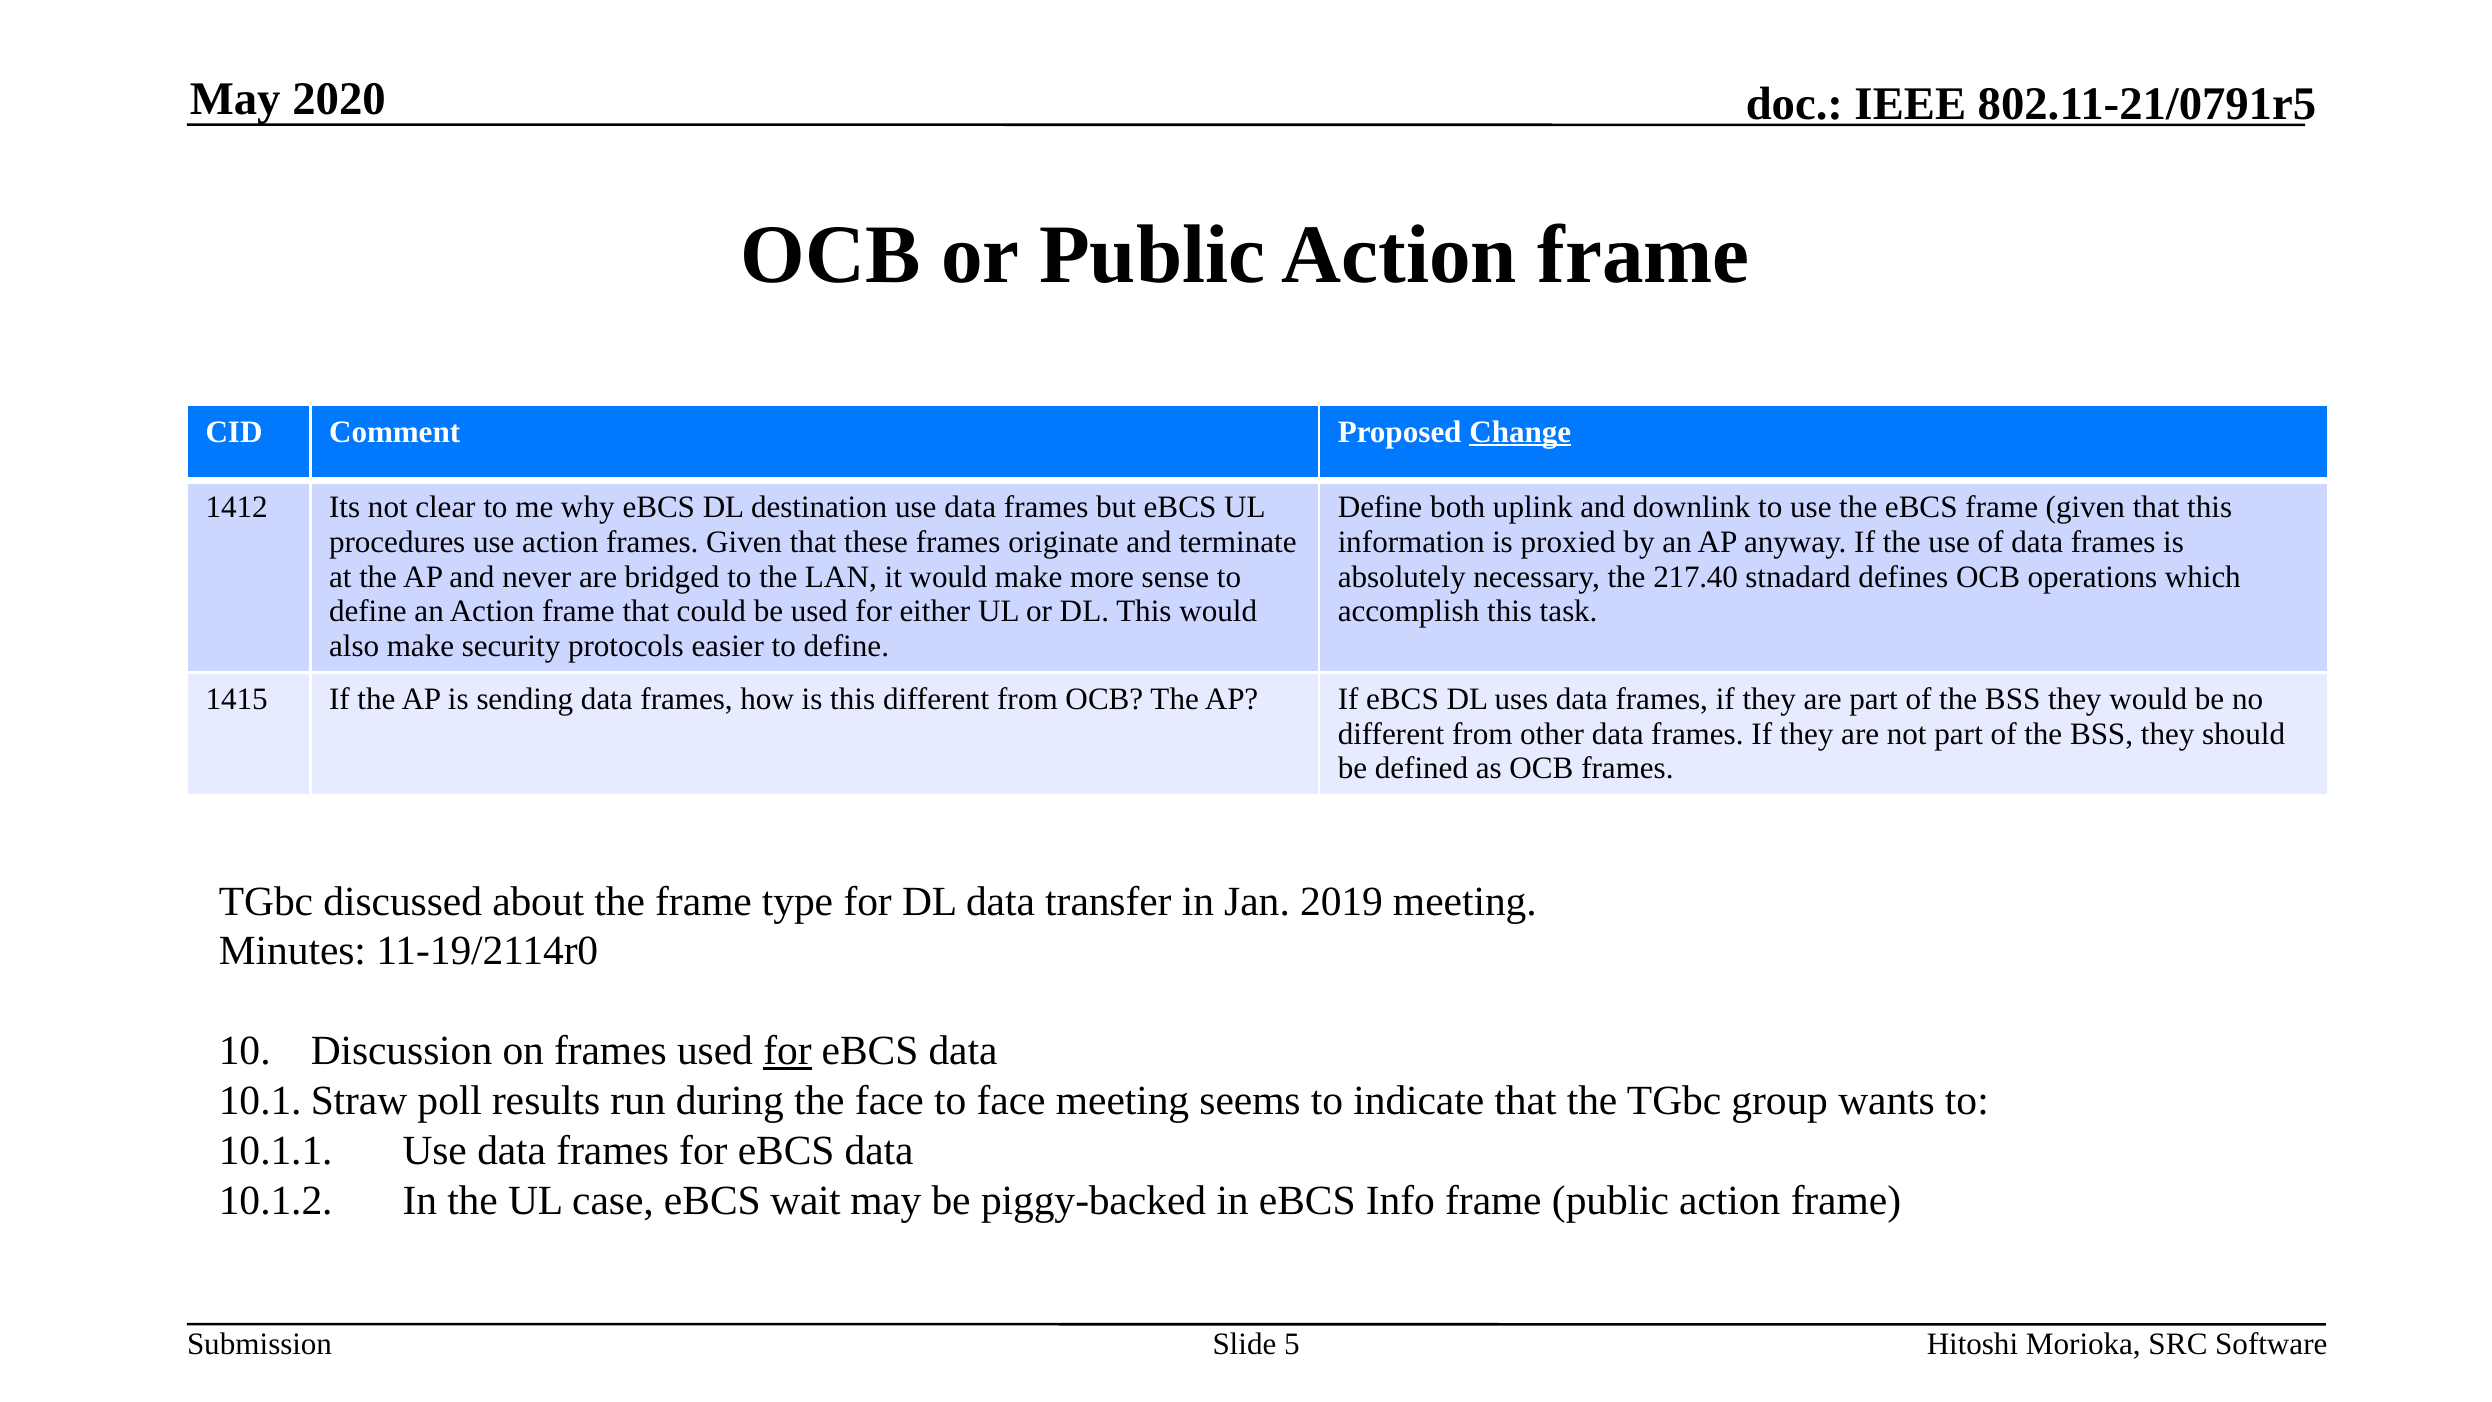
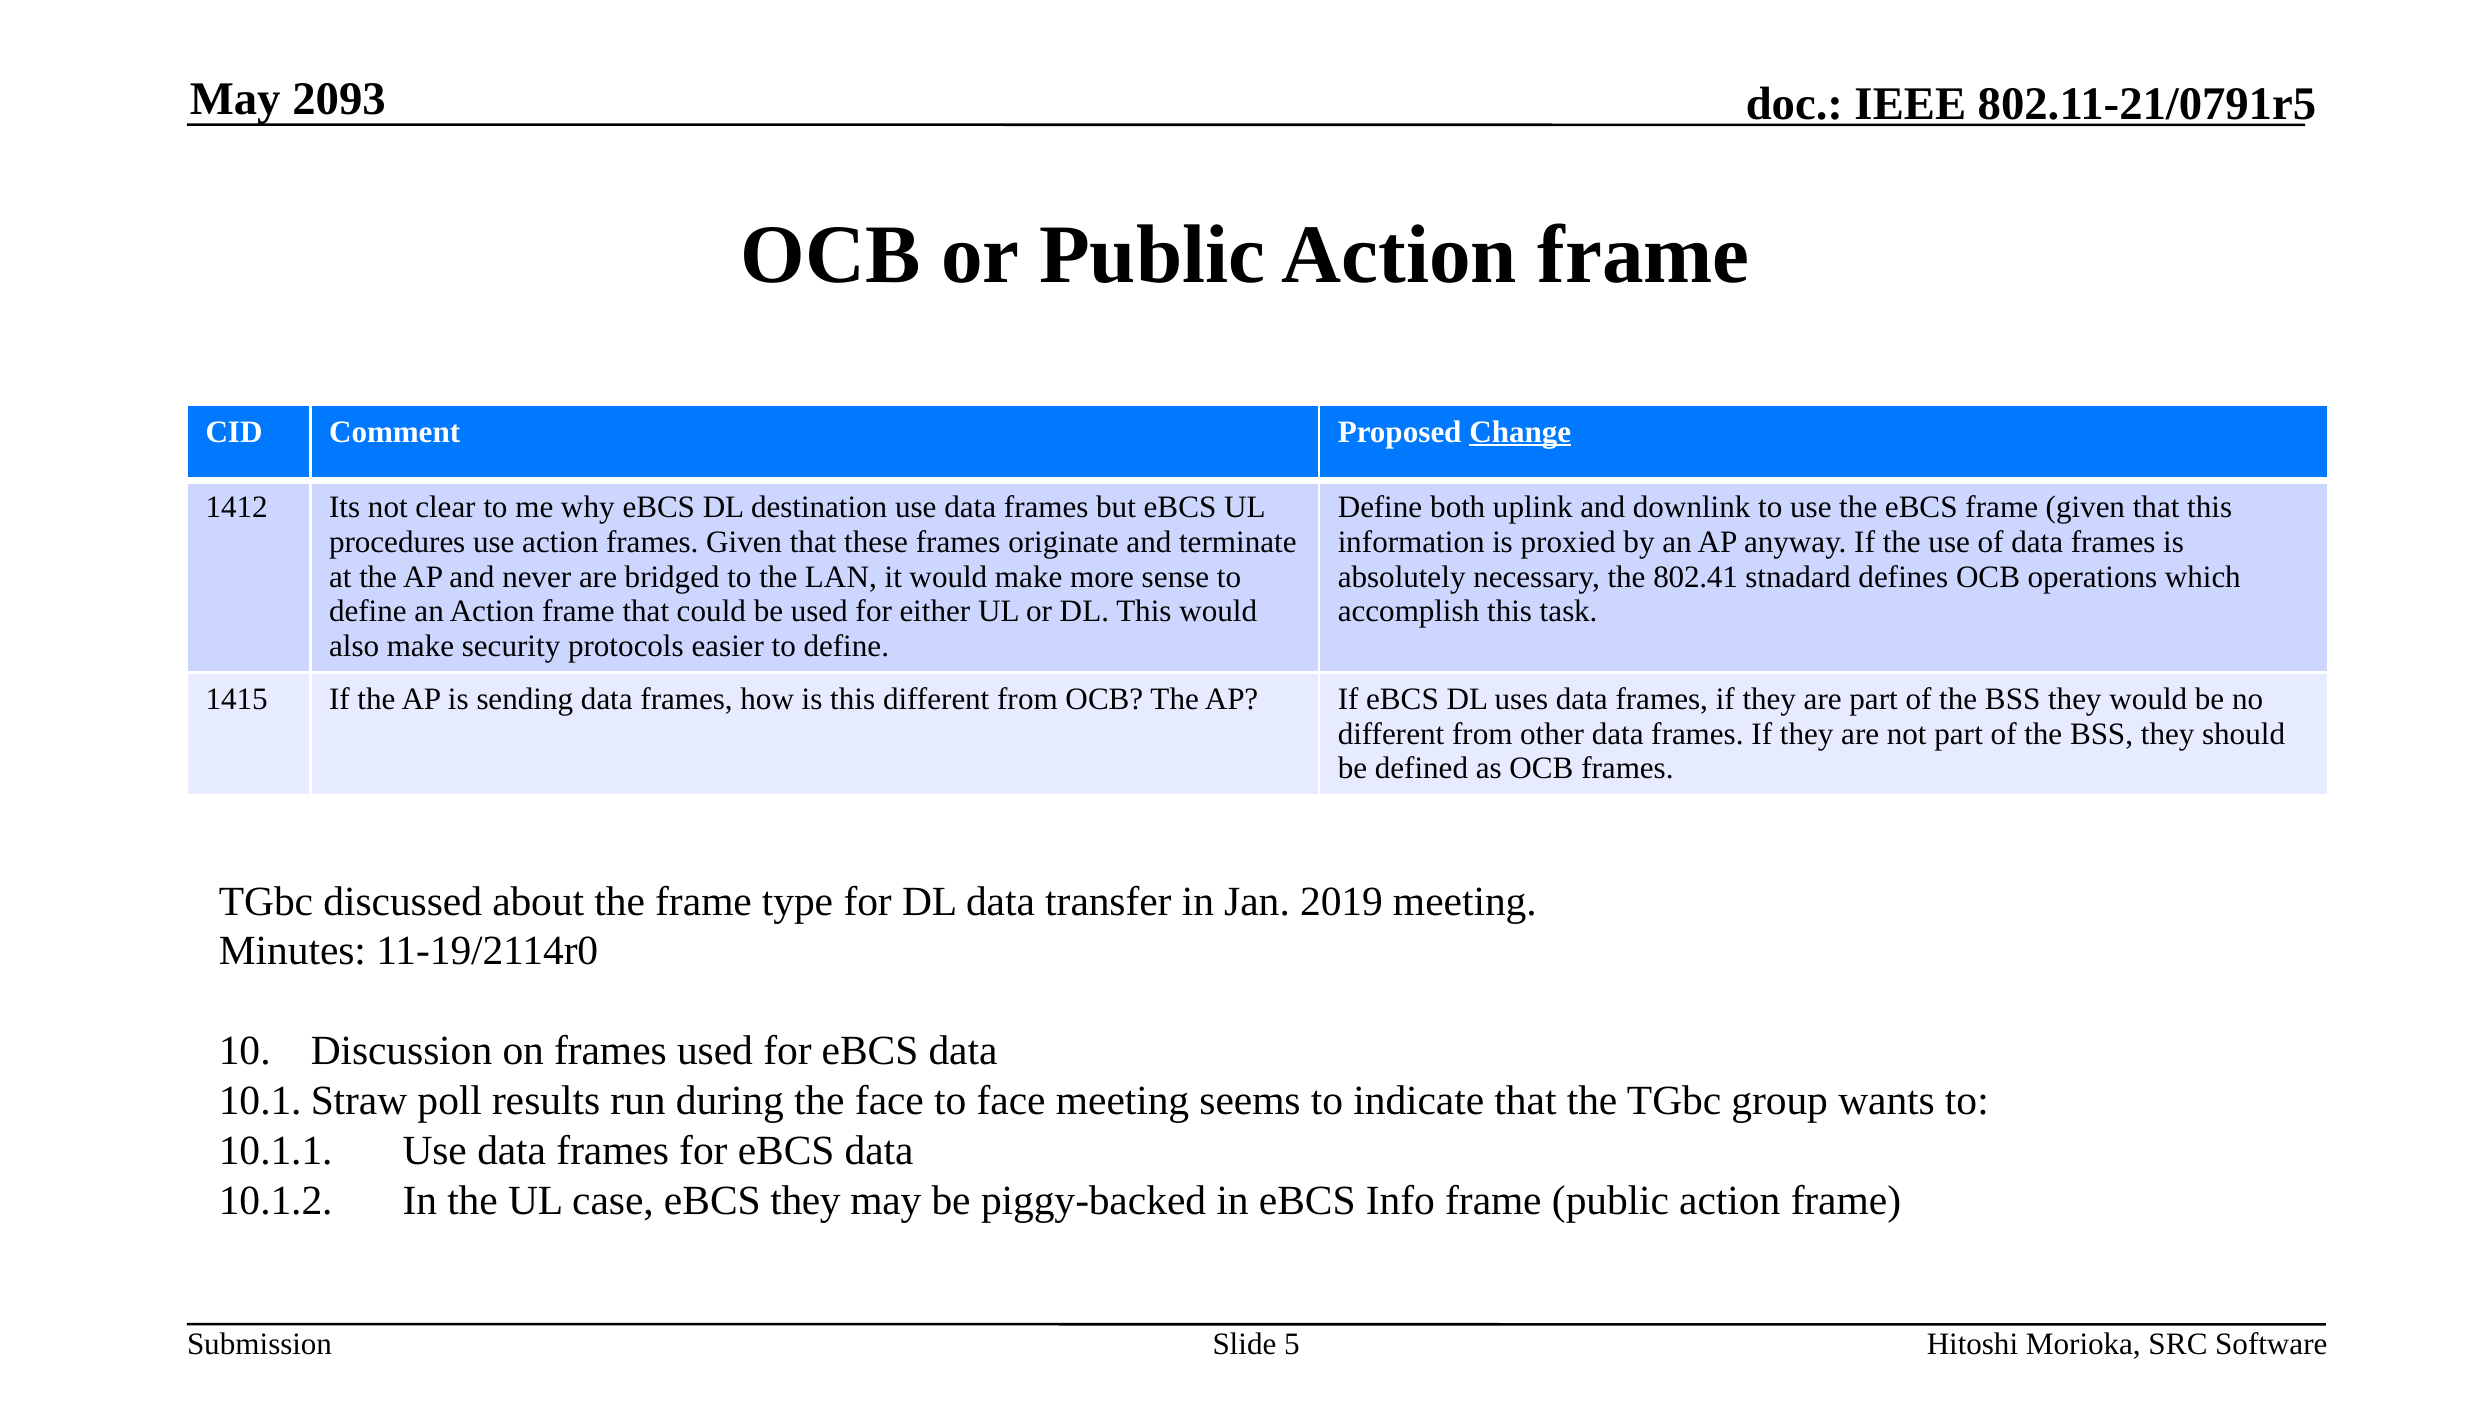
2020: 2020 -> 2093 (339, 99)
217.40: 217.40 -> 802.41 (1696, 577)
for underline: present -> none (787, 1051)
eBCS wait: wait -> they (806, 1200)
